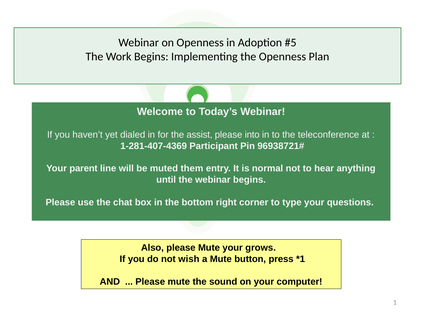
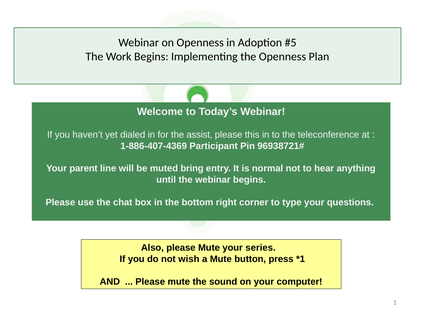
into: into -> this (252, 135)
1-281-407-4369: 1-281-407-4369 -> 1-886-407-4369 (154, 146)
them: them -> bring (192, 168)
grows: grows -> series (261, 247)
